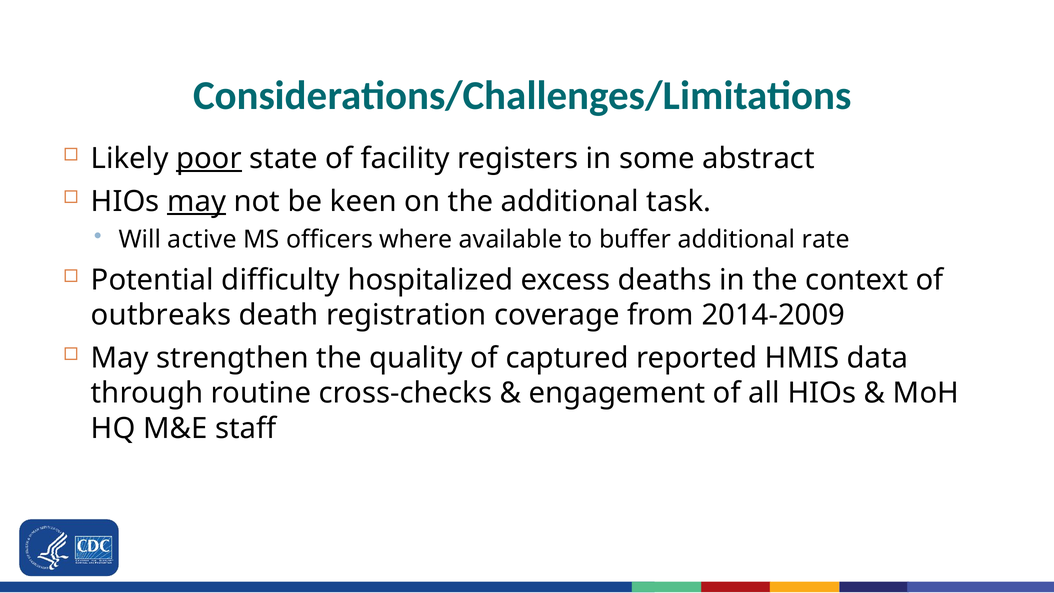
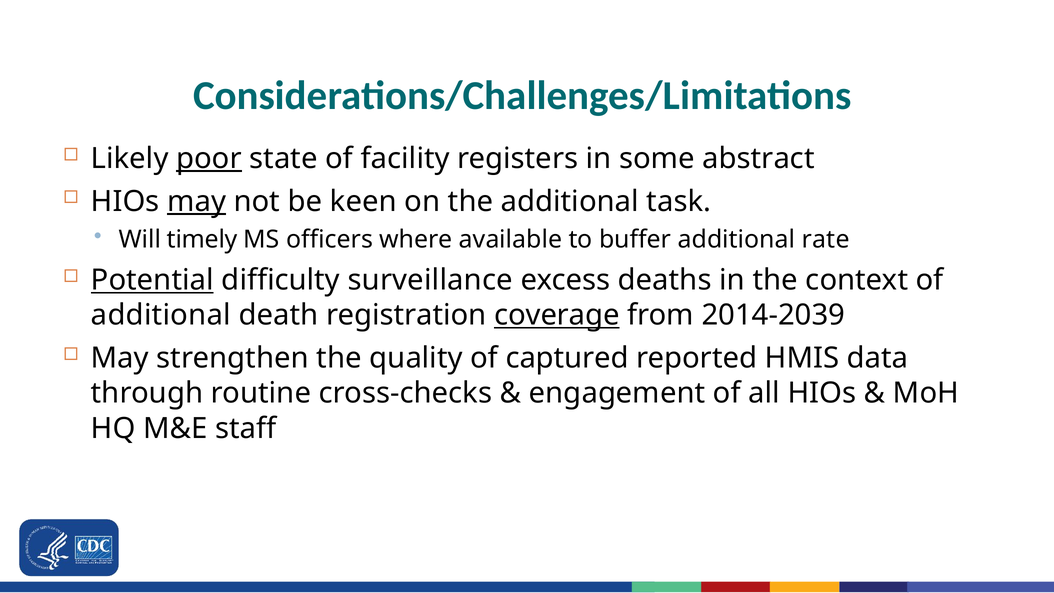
active: active -> timely (202, 240)
Potential underline: none -> present (152, 280)
hospitalized: hospitalized -> surveillance (430, 280)
outbreaks: outbreaks -> additional (161, 315)
coverage underline: none -> present (557, 315)
2014-2009: 2014-2009 -> 2014-2039 (773, 315)
